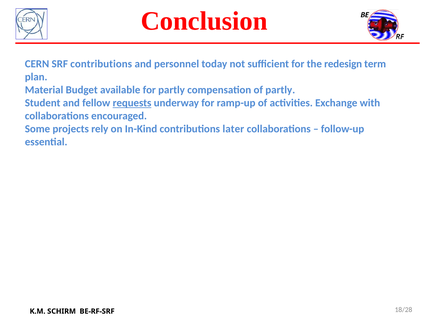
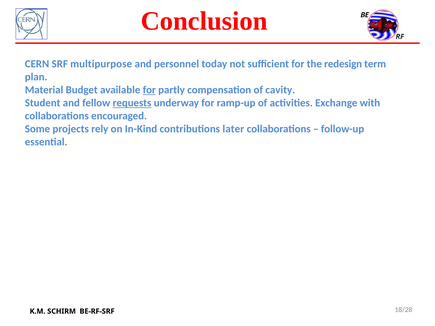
SRF contributions: contributions -> multipurpose (101, 64)
for underline: none -> present (149, 90)
of partly: partly -> cavity (280, 90)
